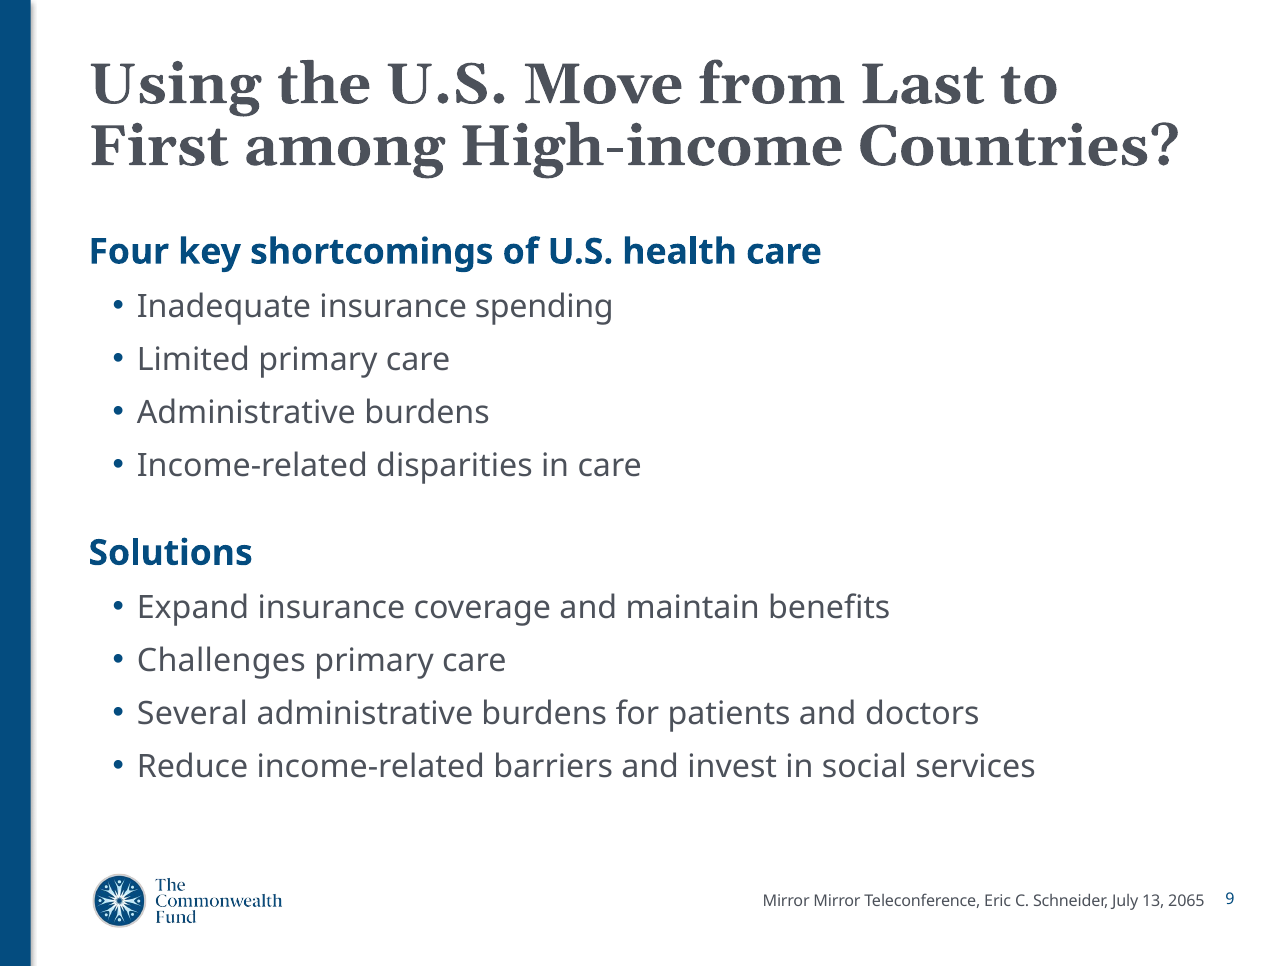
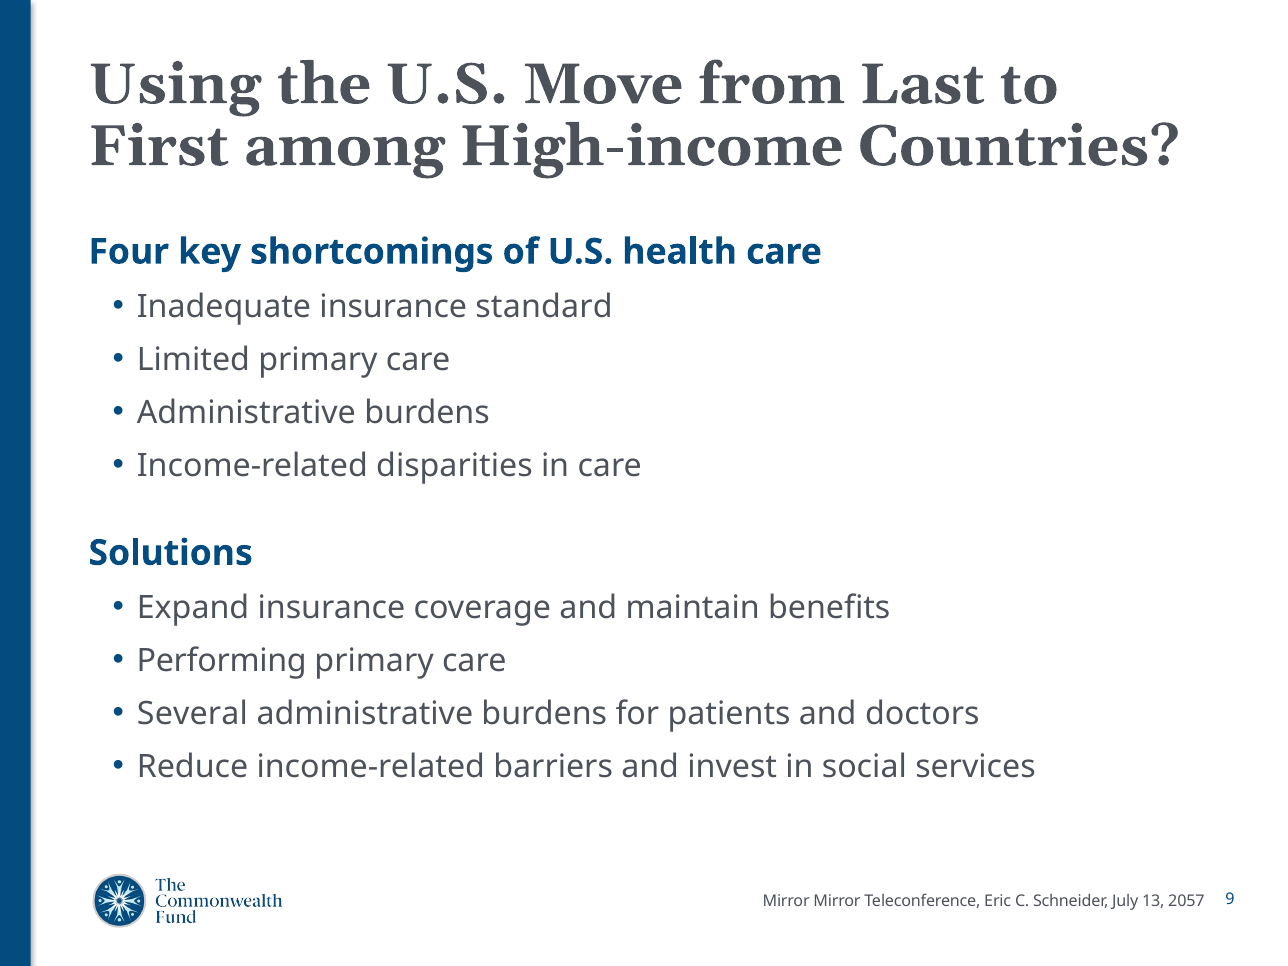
spending: spending -> standard (544, 307)
Challenges: Challenges -> Performing (222, 661)
2065: 2065 -> 2057 (1186, 901)
